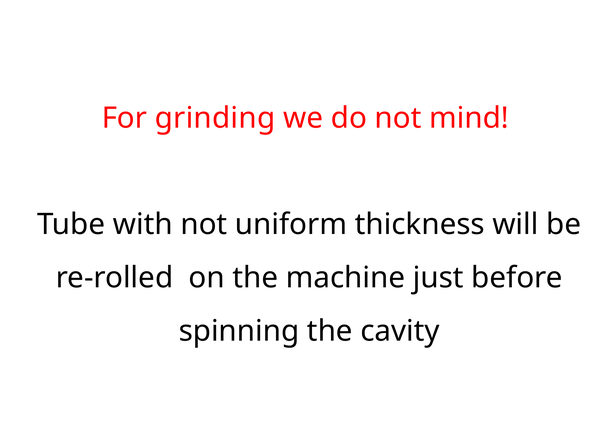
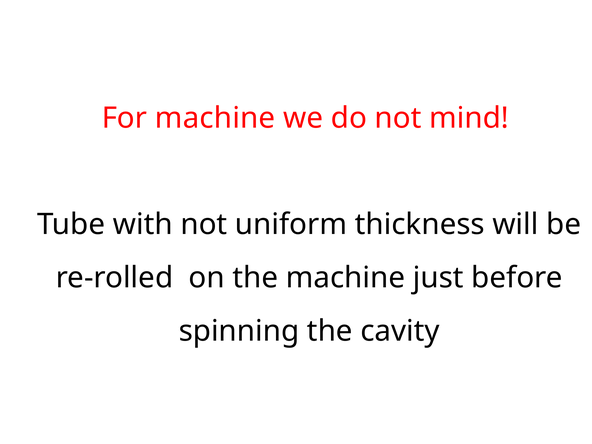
For grinding: grinding -> machine (215, 118)
